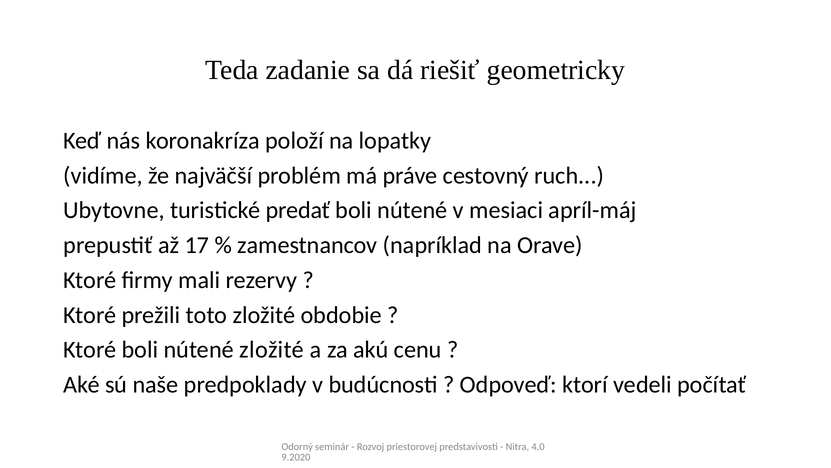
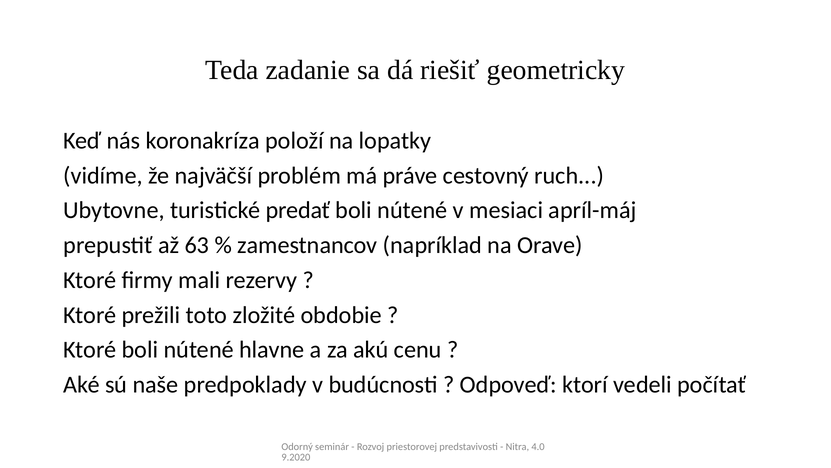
17: 17 -> 63 (197, 245)
nútené zložité: zložité -> hlavne (272, 350)
